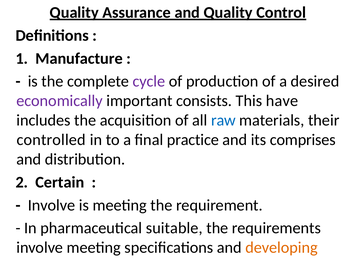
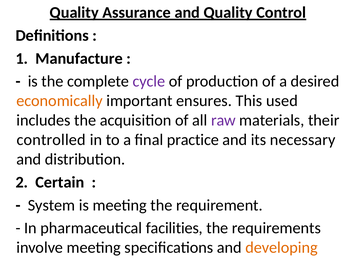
economically colour: purple -> orange (60, 101)
consists: consists -> ensures (204, 101)
have: have -> used (282, 101)
raw colour: blue -> purple (223, 120)
comprises: comprises -> necessary (303, 140)
Involve: Involve -> System (51, 205)
suitable: suitable -> facilities (174, 228)
